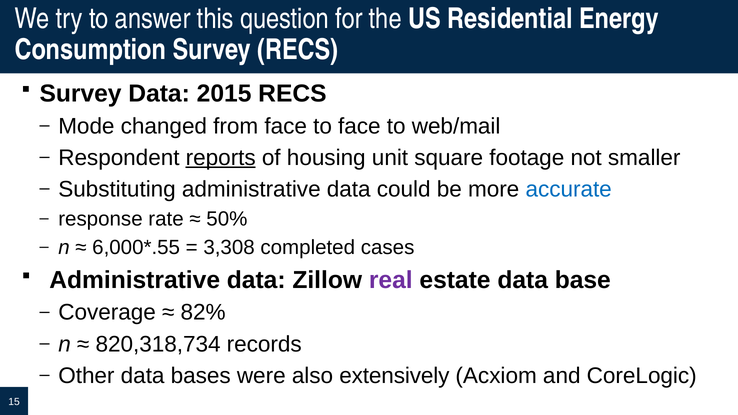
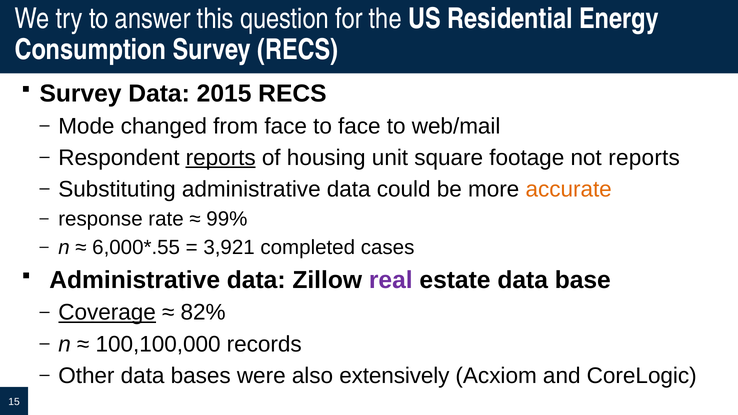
not smaller: smaller -> reports (644, 158)
accurate colour: blue -> orange (569, 189)
50%: 50% -> 99% (227, 219)
3,308: 3,308 -> 3,921 (229, 248)
Coverage underline: none -> present (107, 313)
820,318,734: 820,318,734 -> 100,100,000 (158, 344)
